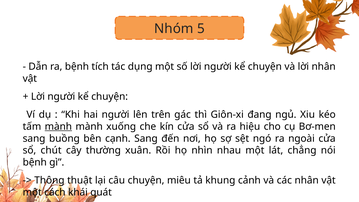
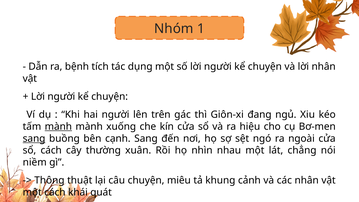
5: 5 -> 1 (201, 29)
sang underline: none -> present (34, 138)
sổ chút: chút -> cách (51, 150)
bệnh: bệnh -> niềm (35, 162)
